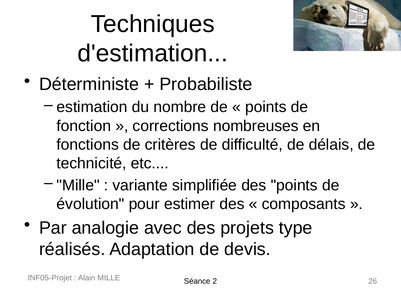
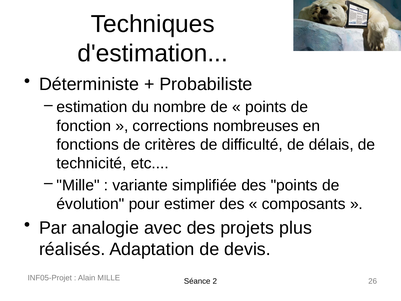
type: type -> plus (296, 228)
